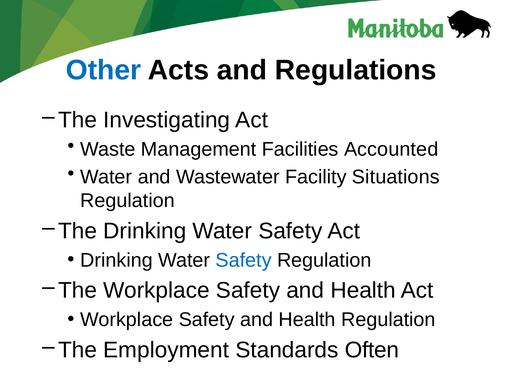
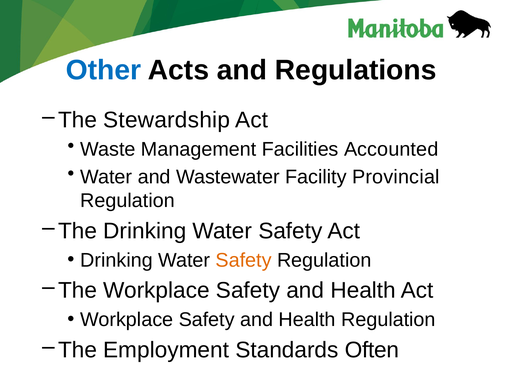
Investigating: Investigating -> Stewardship (167, 120)
Situations: Situations -> Provincial (396, 177)
Safety colour: blue -> orange (244, 260)
